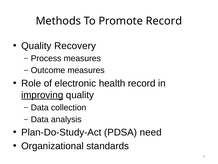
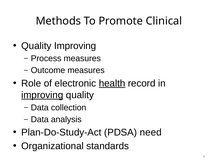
Promote Record: Record -> Clinical (164, 21)
Quality Recovery: Recovery -> Improving (75, 46)
health underline: none -> present (112, 83)
